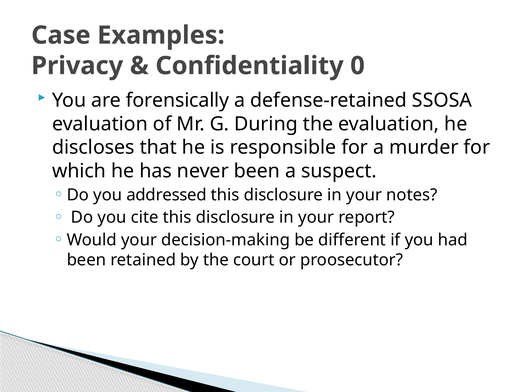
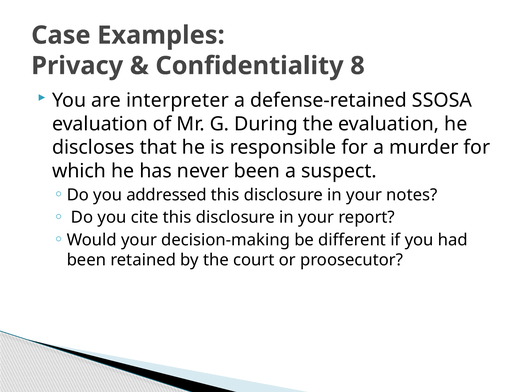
0: 0 -> 8 (358, 66)
forensically: forensically -> interpreter (177, 100)
